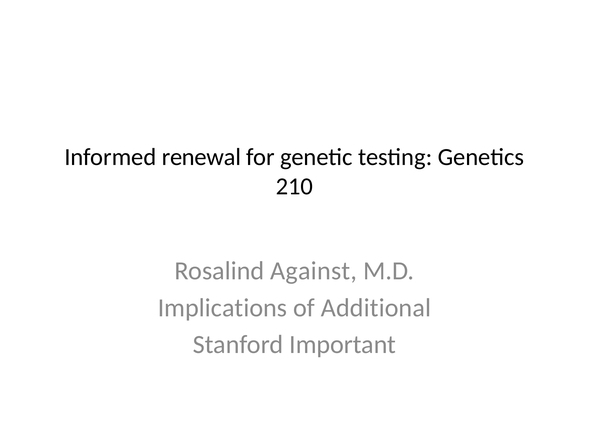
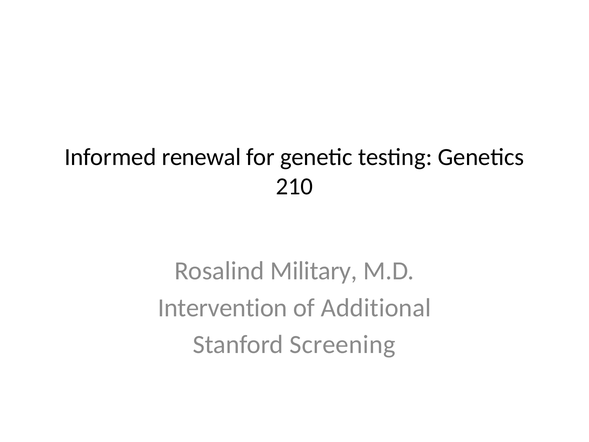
Against: Against -> Military (314, 271)
Implications: Implications -> Intervention (223, 308)
Important: Important -> Screening (342, 344)
